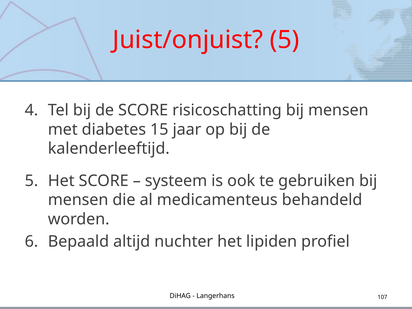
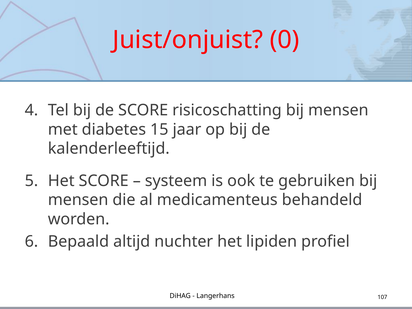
Juist/onjuist 5: 5 -> 0 (285, 40)
